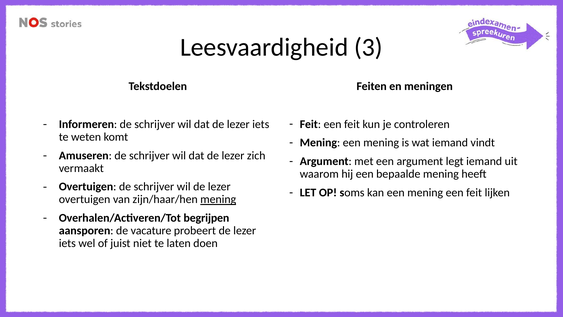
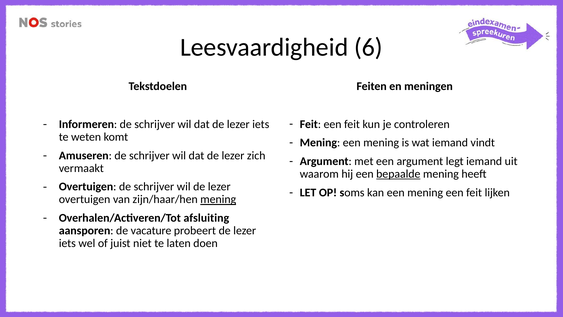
3: 3 -> 6 (368, 47)
bepaalde underline: none -> present (398, 174)
begrijpen: begrijpen -> afsluiting (206, 218)
